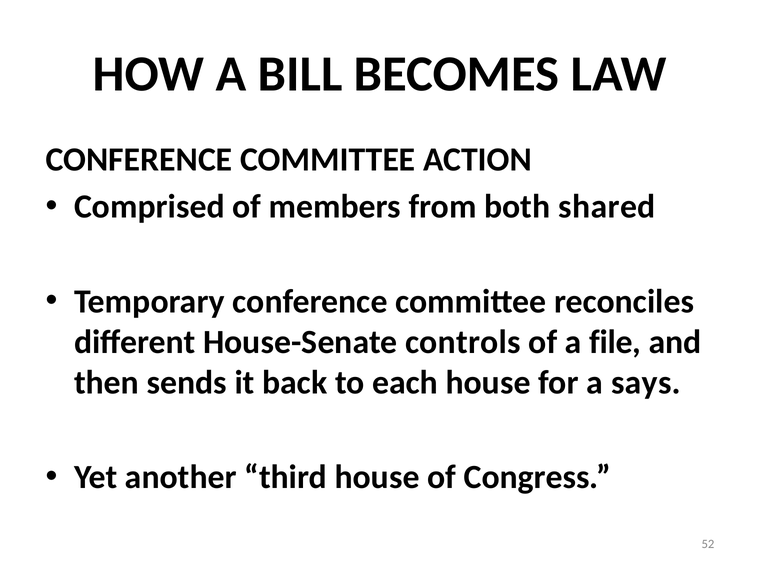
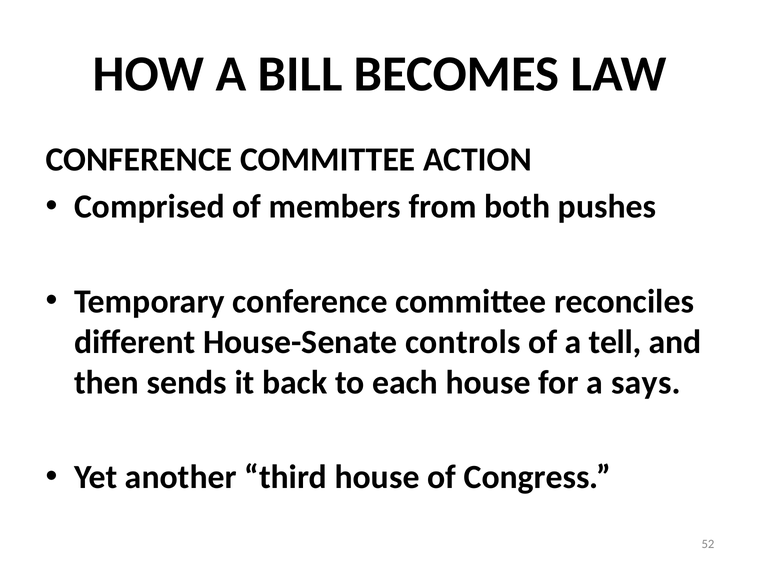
shared: shared -> pushes (607, 207)
file: file -> tell (615, 342)
